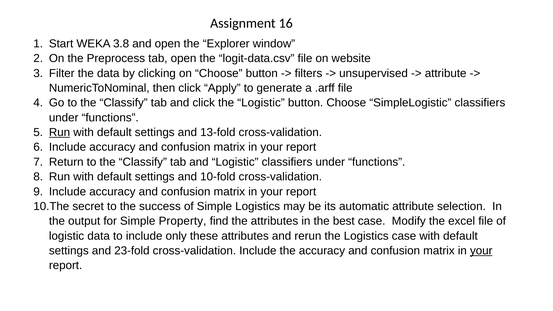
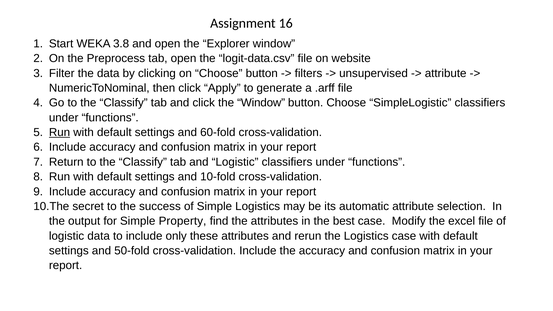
the Logistic: Logistic -> Window (261, 103)
13-fold: 13-fold -> 60-fold (218, 132)
23-fold: 23-fold -> 50-fold (132, 251)
your underline: present -> none (481, 251)
